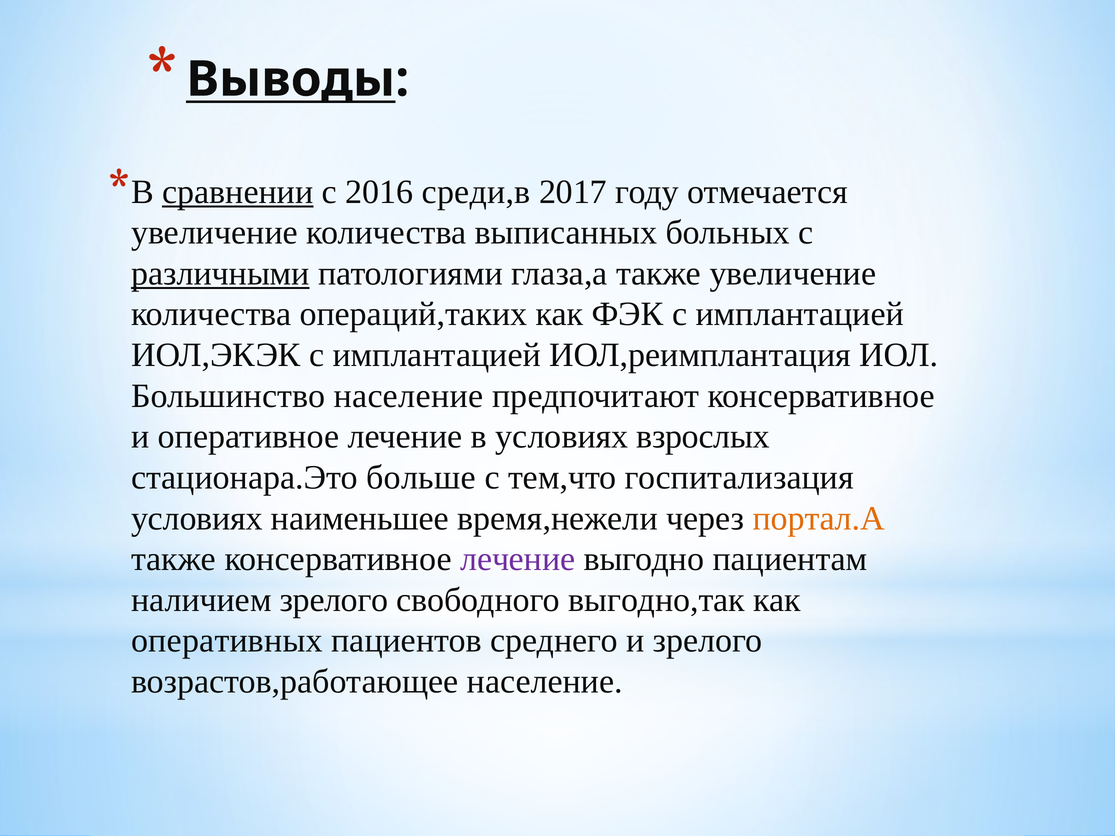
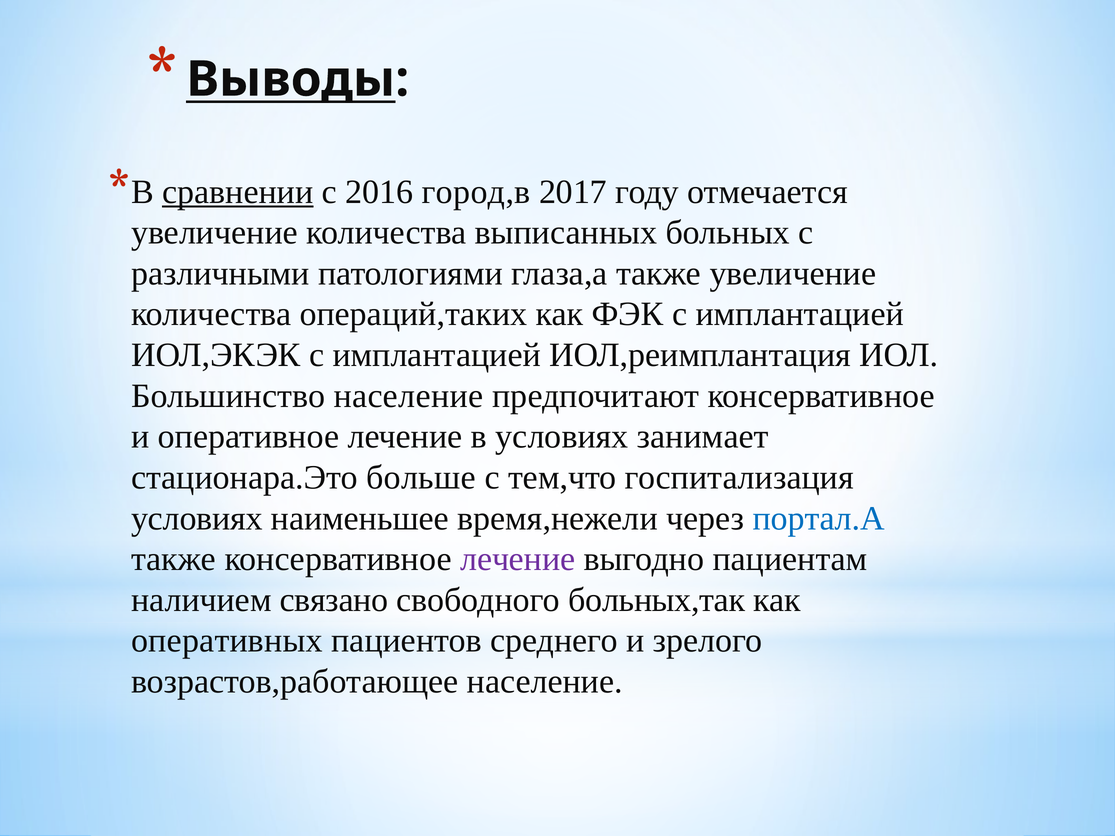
среди,в: среди,в -> город,в (476, 192)
различными underline: present -> none (220, 273)
взрослых: взрослых -> занимает (703, 437)
портал.А colour: orange -> blue (819, 518)
наличием зрелого: зрелого -> связано (334, 600)
выгодно,так: выгодно,так -> больных,так (657, 600)
